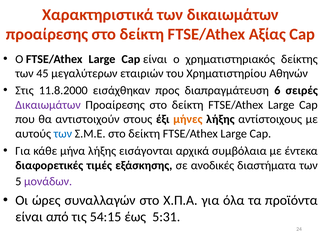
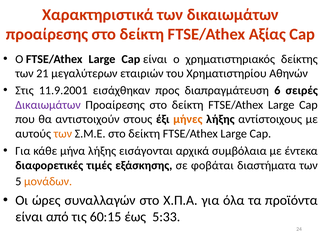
45: 45 -> 21 (42, 74)
11.8.2000: 11.8.2000 -> 11.9.2001 (63, 91)
των colour: blue -> orange (63, 134)
ανοδικές: ανοδικές -> φοβάται (212, 166)
μονάδων colour: purple -> orange (48, 182)
54:15: 54:15 -> 60:15 (106, 218)
5:31: 5:31 -> 5:33 (166, 218)
